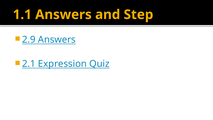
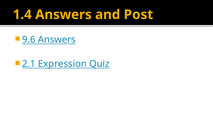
1.1: 1.1 -> 1.4 (22, 15)
Step: Step -> Post (138, 15)
2.9: 2.9 -> 9.6 (29, 39)
